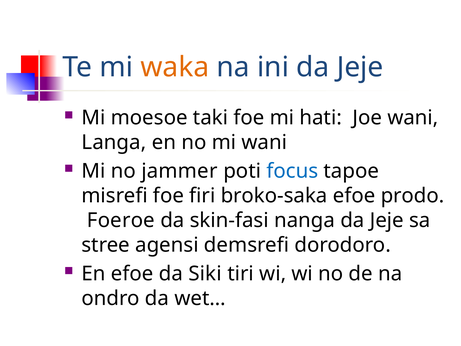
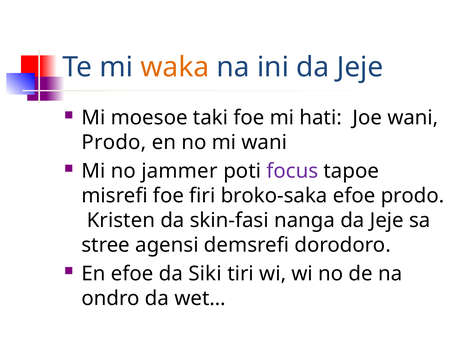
Langa: Langa -> Prodo (114, 142)
focus colour: blue -> purple (292, 171)
Foeroe: Foeroe -> Kristen (121, 220)
